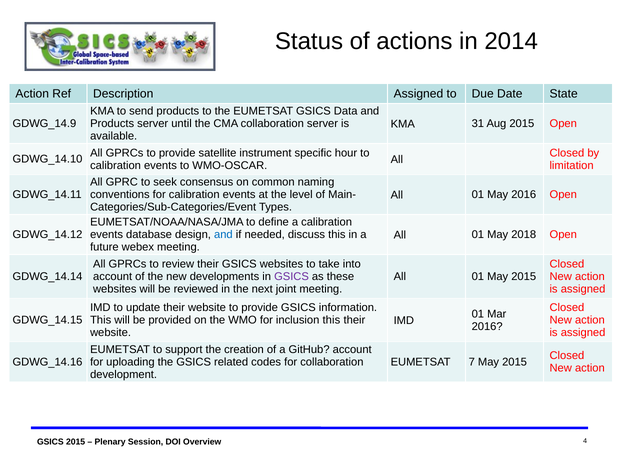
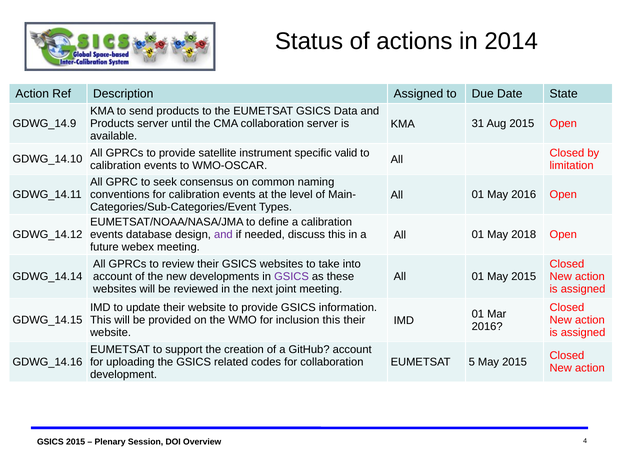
hour: hour -> valid (346, 153)
and colour: blue -> purple (223, 235)
7: 7 -> 5 (472, 362)
